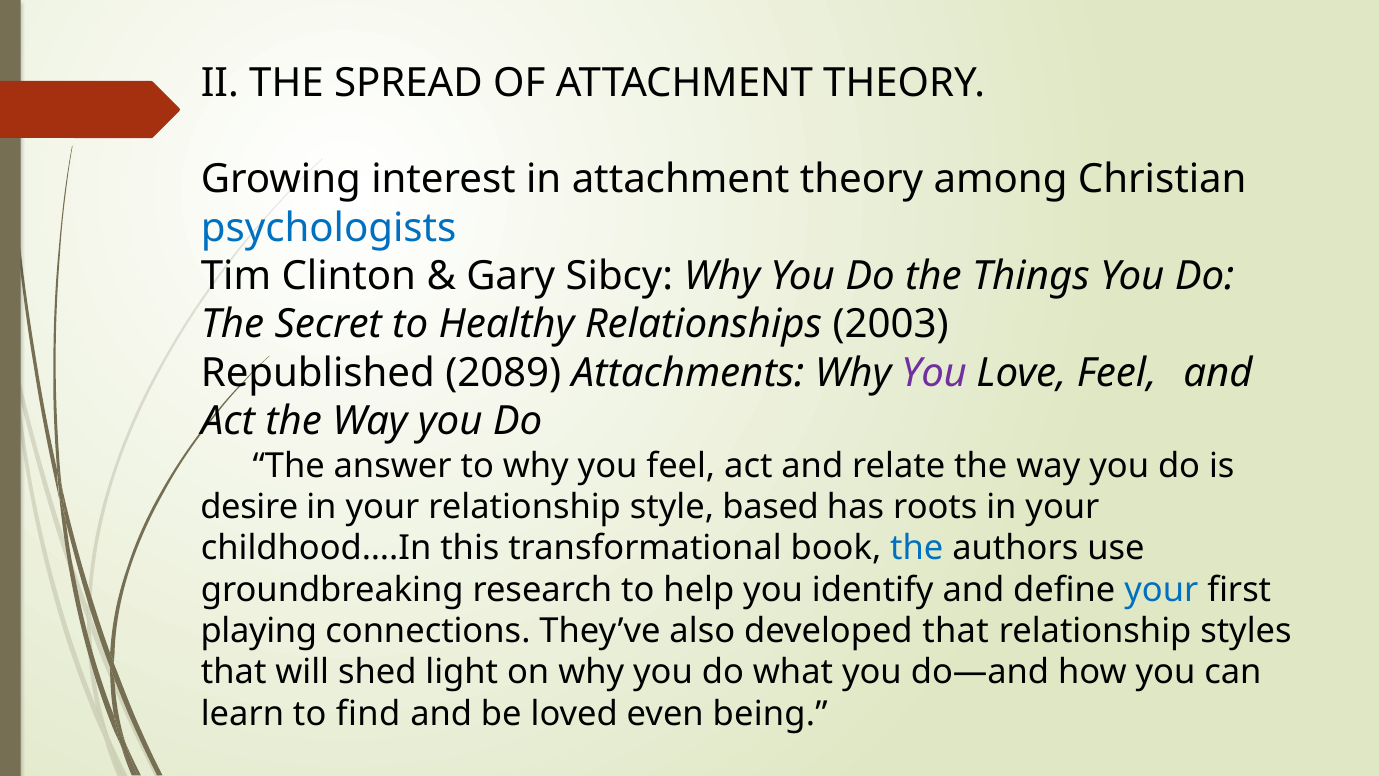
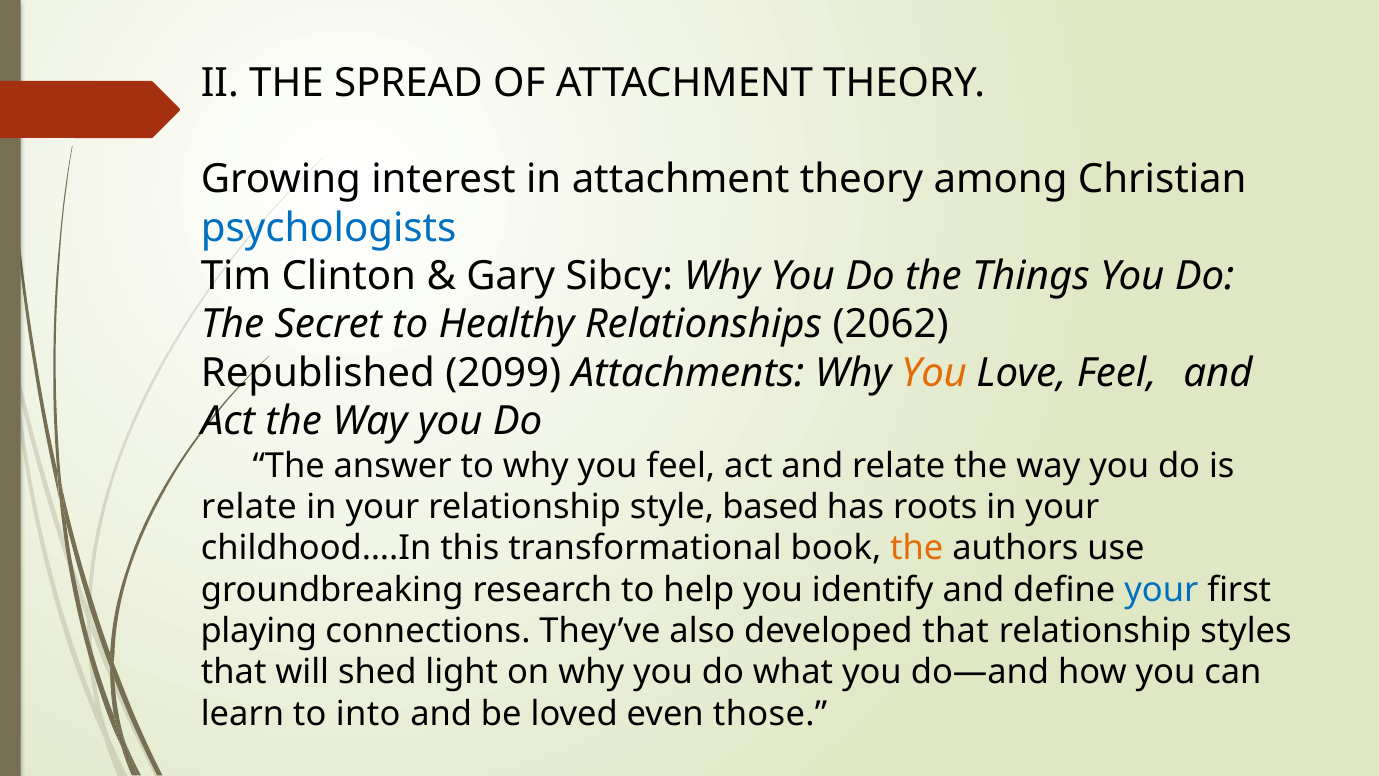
2003: 2003 -> 2062 (891, 324)
2089: 2089 -> 2099 (503, 373)
You colour: purple -> orange (934, 373)
desire: desire -> relate (249, 507)
the colour: blue -> orange (917, 548)
find: find -> into (368, 714)
being: being -> those (770, 714)
